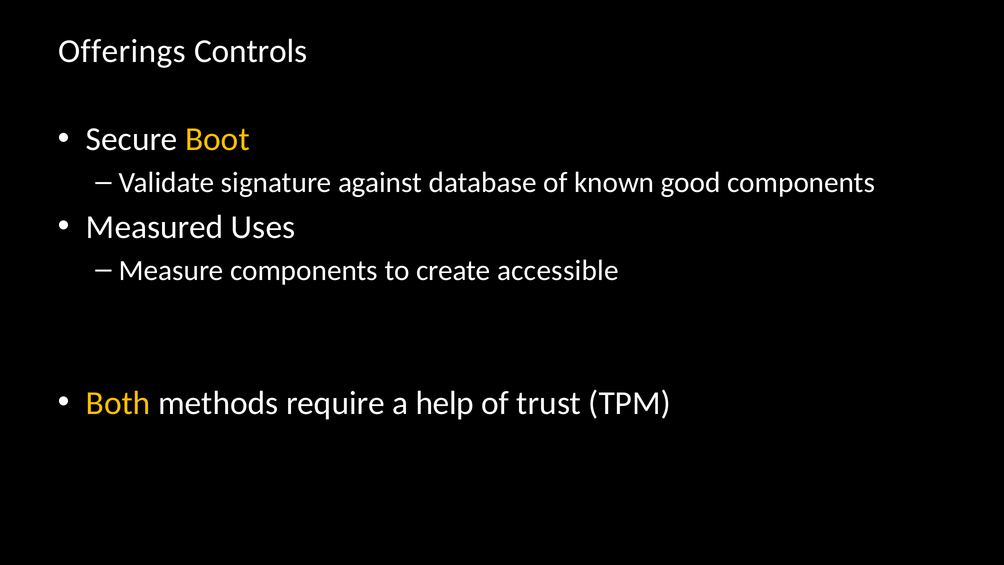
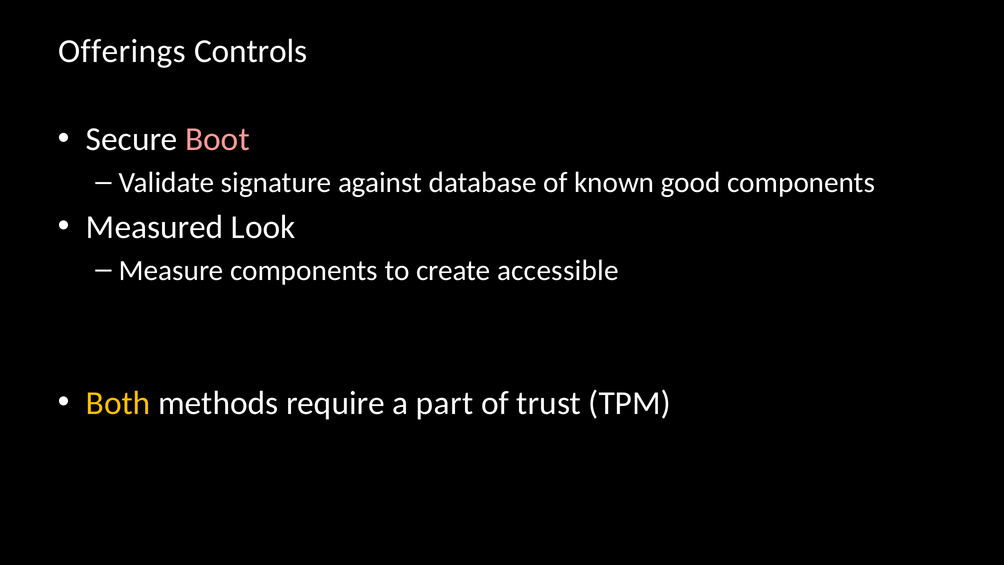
Boot colour: yellow -> pink (217, 139)
Uses: Uses -> Look (263, 227)
help: help -> part (445, 403)
